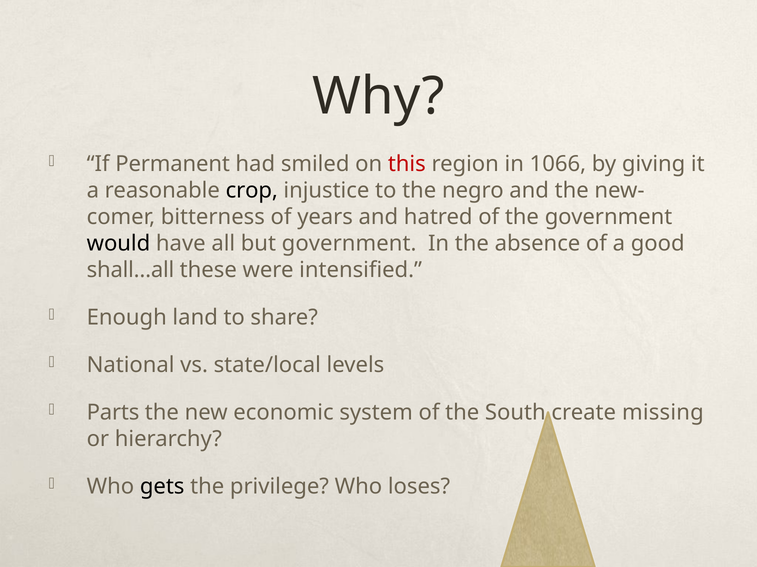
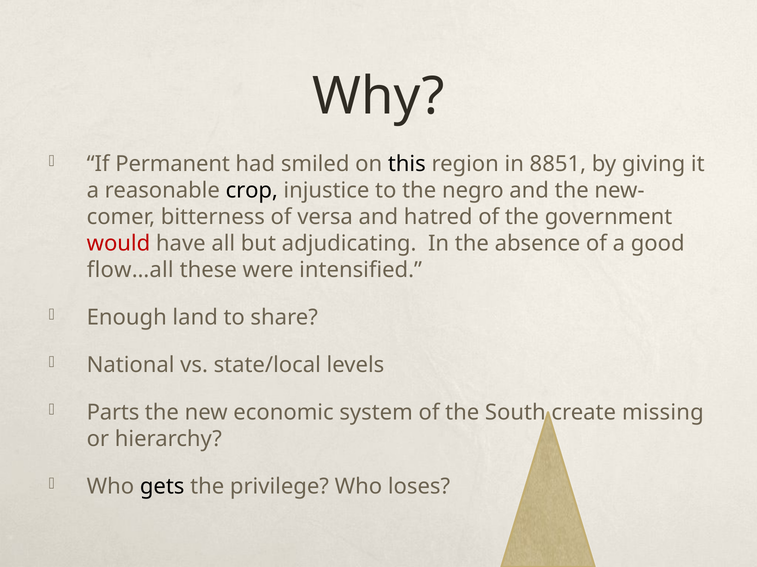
this colour: red -> black (407, 164)
1066: 1066 -> 8851 (558, 164)
years: years -> versa (325, 217)
would colour: black -> red (118, 244)
but government: government -> adjudicating (349, 244)
shall…all: shall…all -> flow…all (130, 270)
